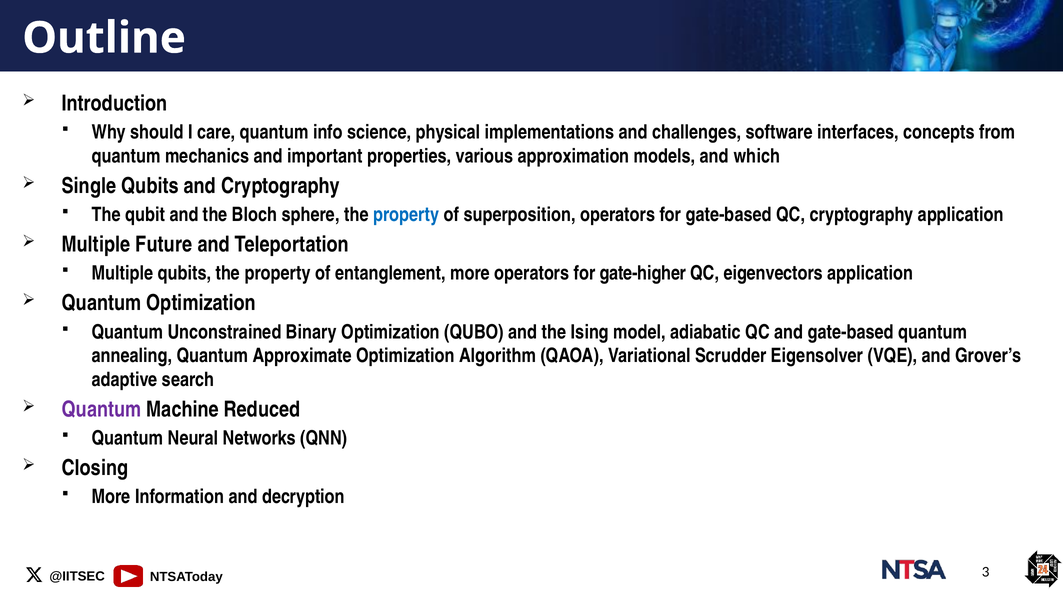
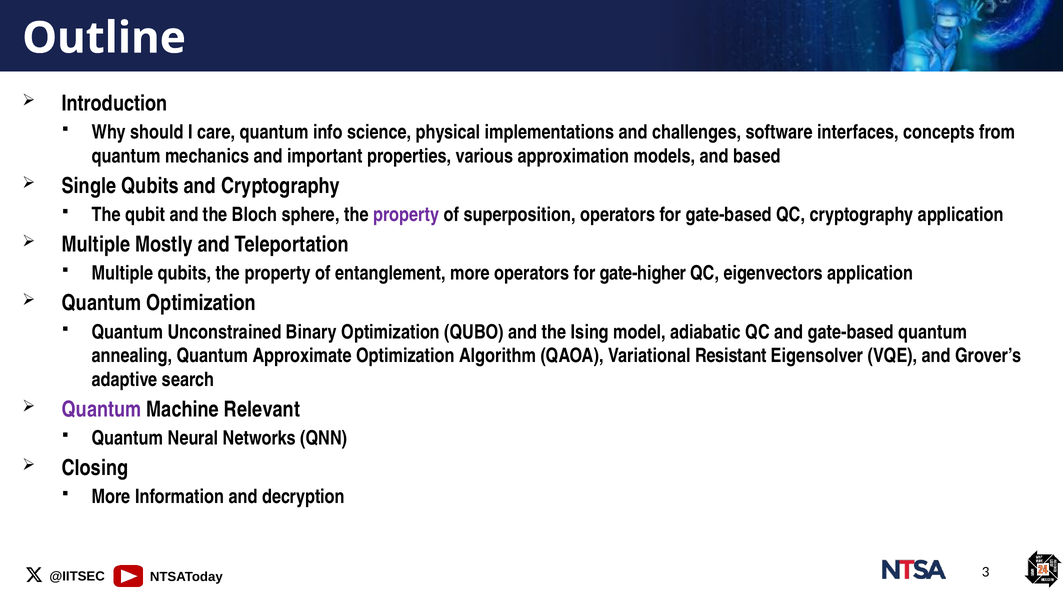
which: which -> based (757, 156)
property colour: blue -> purple (406, 215)
Future: Future -> Mostly (164, 245)
Scrudder: Scrudder -> Resistant (731, 356)
Reduced: Reduced -> Relevant (262, 410)
